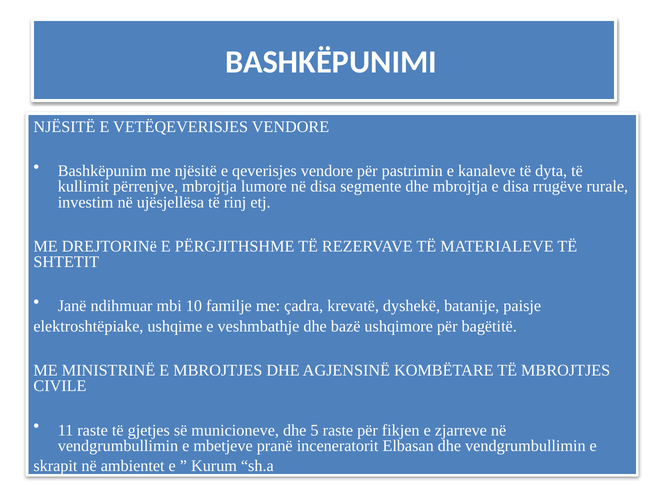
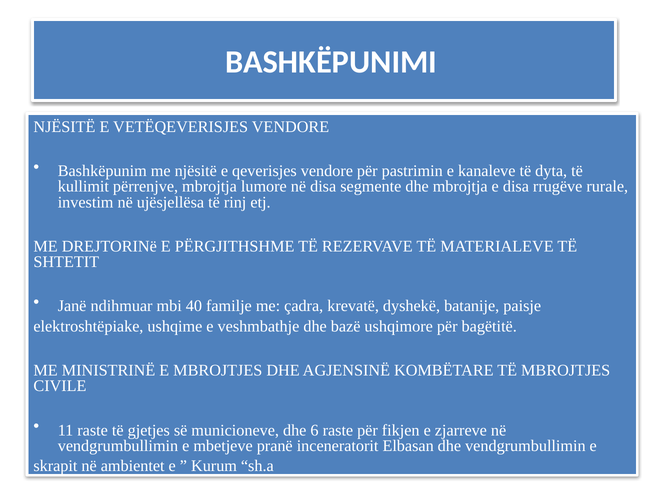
10: 10 -> 40 (194, 306)
5: 5 -> 6 (315, 430)
